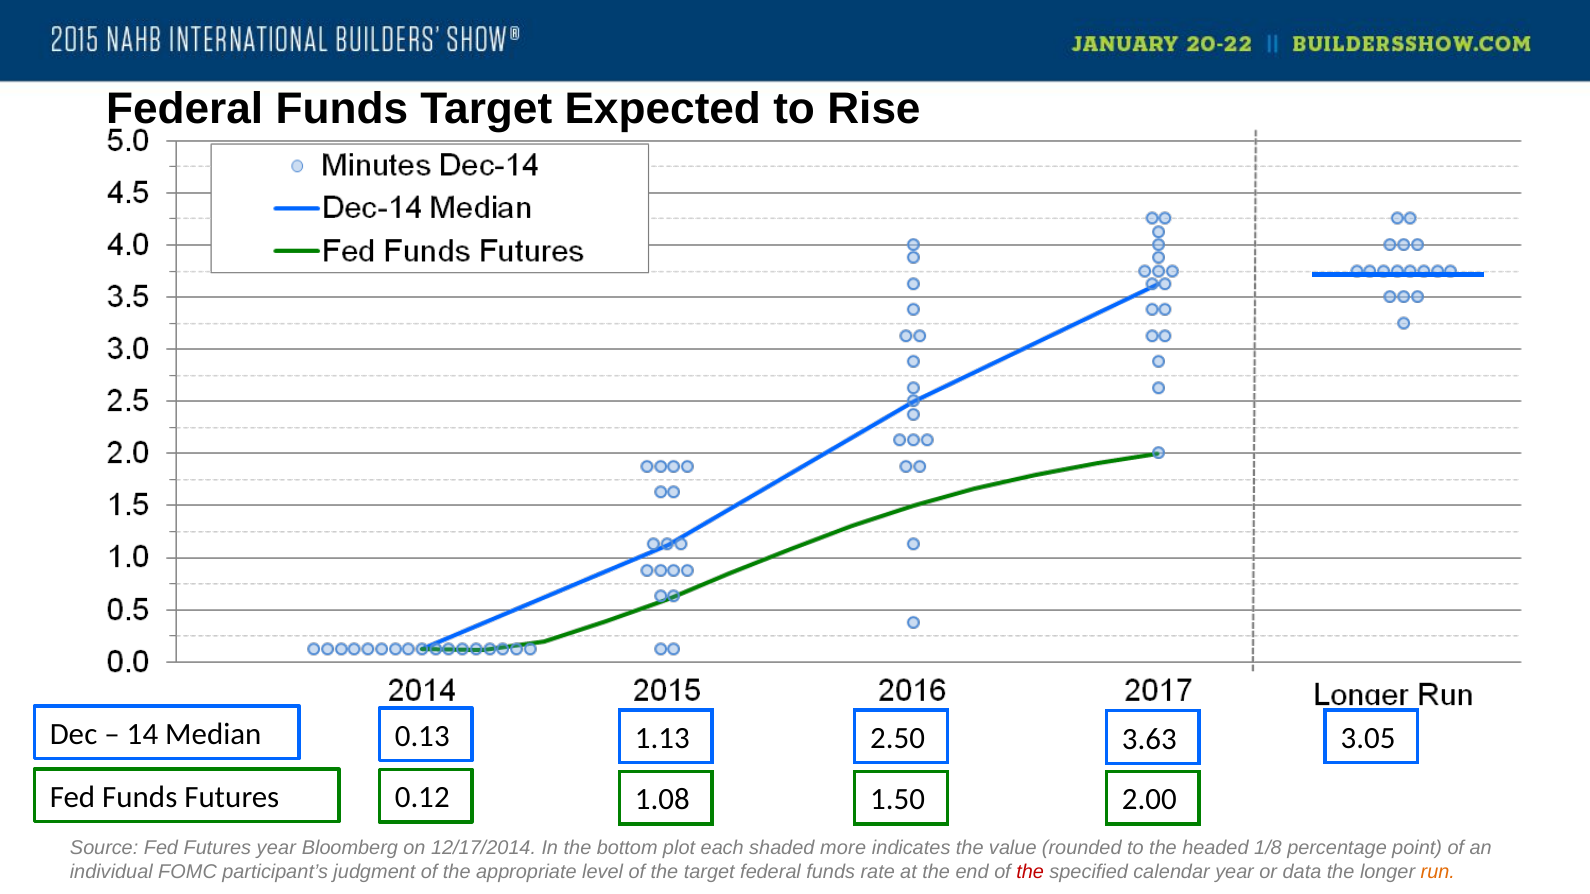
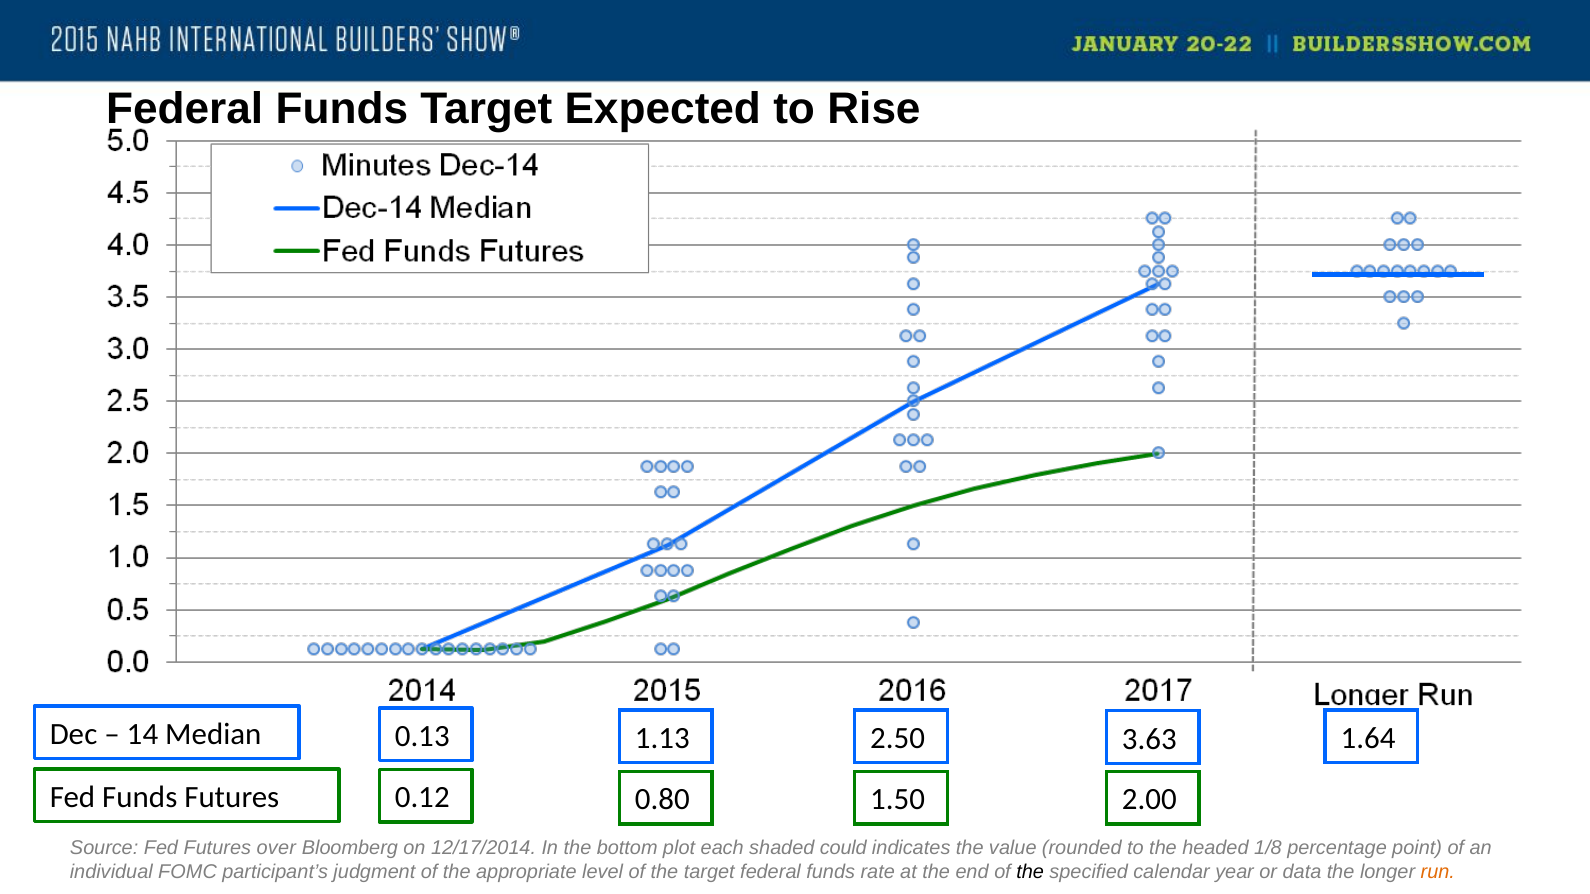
3.05: 3.05 -> 1.64 (1368, 739)
1.08: 1.08 -> 0.80 (662, 800)
Futures year: year -> over (276, 848)
more: more -> could (843, 848)
the colour: red -> black (1030, 872)
